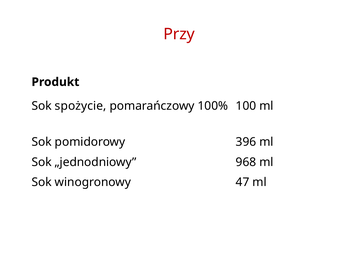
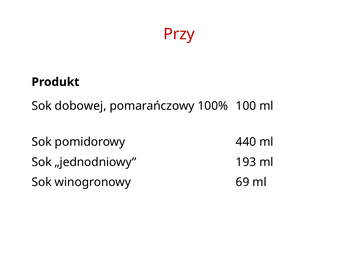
spożycie: spożycie -> dobowej (81, 106)
396: 396 -> 440 (246, 142)
968: 968 -> 193 (246, 162)
47: 47 -> 69 (243, 182)
